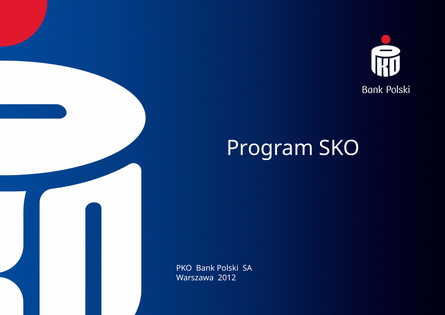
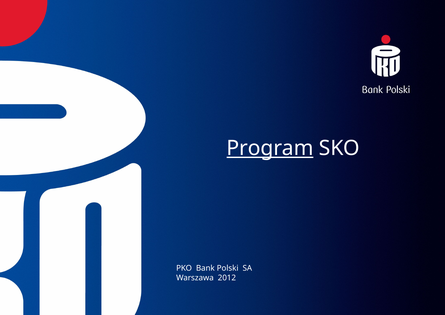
Program underline: none -> present (270, 148)
